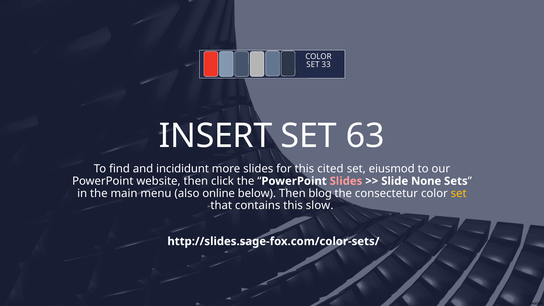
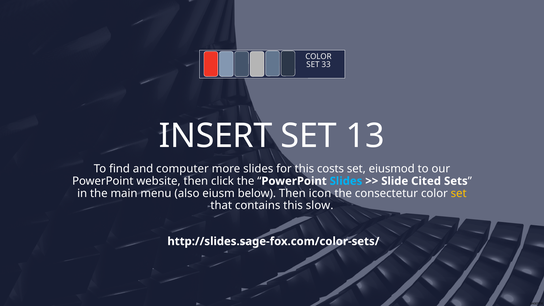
63: 63 -> 13 (365, 136)
incididunt: incididunt -> computer (182, 169)
cited: cited -> costs (331, 169)
Slides colour: pink -> light blue (346, 181)
None: None -> Cited (426, 181)
online: online -> eiusm (219, 193)
blog: blog -> icon (320, 193)
